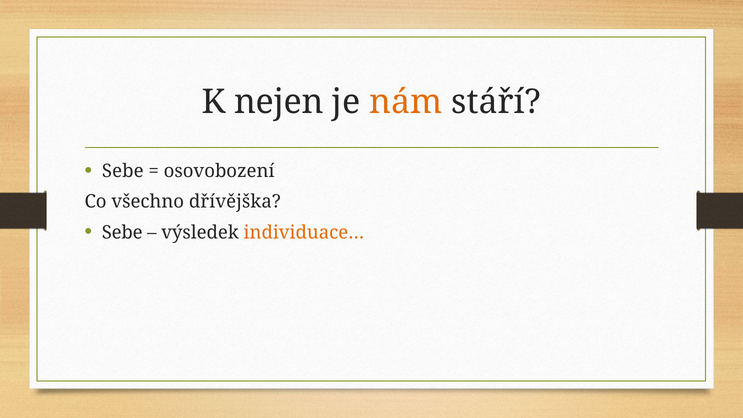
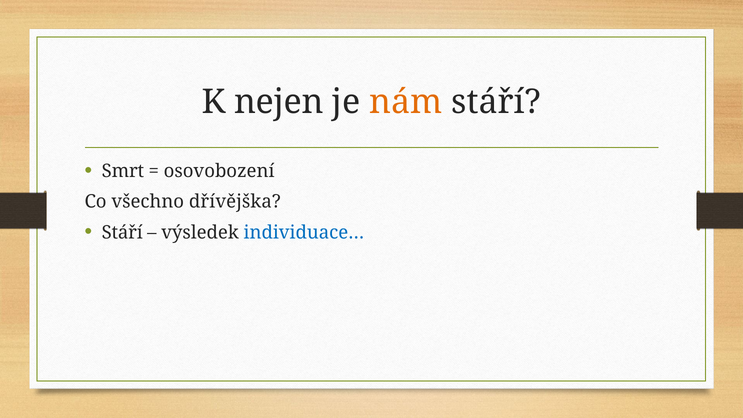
Sebe: Sebe -> Smrt (123, 171)
Sebe: Sebe -> Stáří (122, 232)
individuace… colour: orange -> blue (304, 232)
